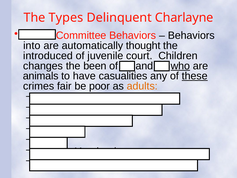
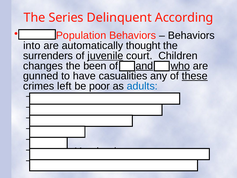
Types: Types -> Series (66, 18)
Charlayne: Charlayne -> According (184, 18)
Committee: Committee -> Population (81, 35)
introduced: introduced -> surrenders (48, 56)
juvenile underline: none -> present (105, 56)
and underline: none -> present (144, 66)
animals: animals -> gunned (41, 76)
fair: fair -> left (64, 86)
adults colour: orange -> blue (142, 86)
